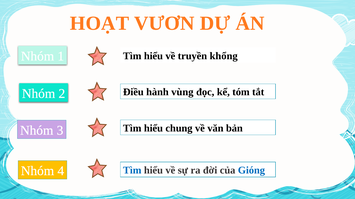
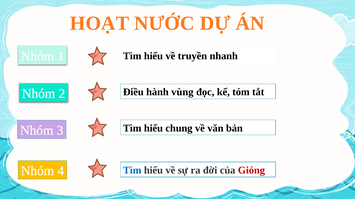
VƯƠN: VƯƠN -> NƯỚC (164, 23)
khổng: khổng -> nhanh (224, 56)
Gióng colour: blue -> red (251, 171)
